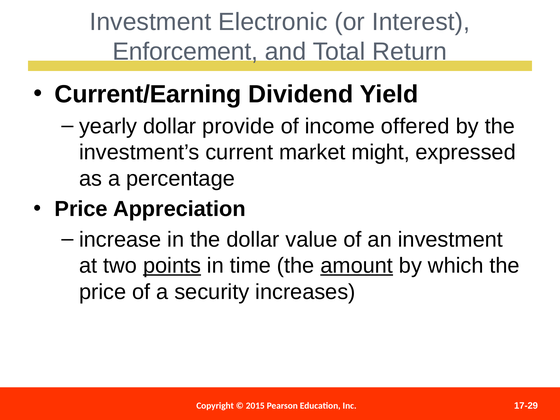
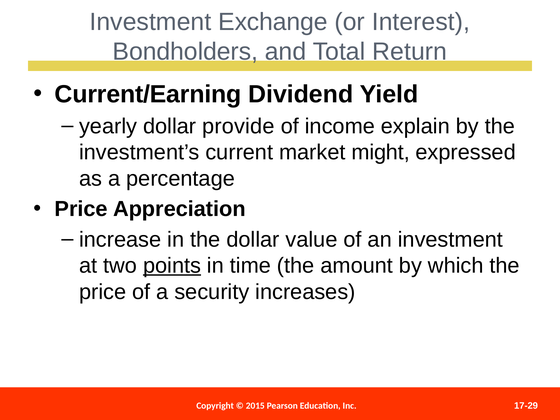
Electronic: Electronic -> Exchange (273, 22)
Enforcement: Enforcement -> Bondholders (185, 52)
offered: offered -> explain (415, 126)
amount underline: present -> none (357, 266)
